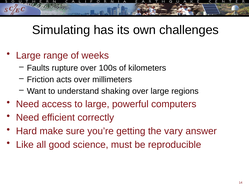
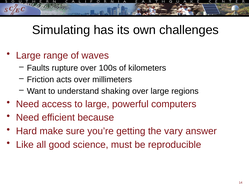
weeks: weeks -> waves (95, 55)
correctly: correctly -> because (96, 117)
